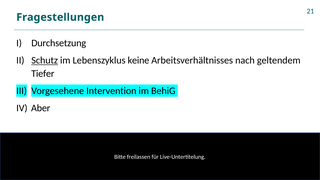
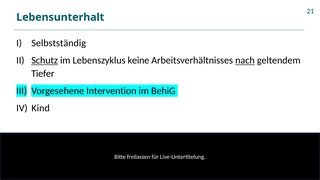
Fragestellungen: Fragestellungen -> Lebensunterhalt (60, 17)
Durchsetzung: Durchsetzung -> Selbstständig (59, 43)
nach underline: none -> present (245, 60)
Aber: Aber -> Kind (41, 108)
